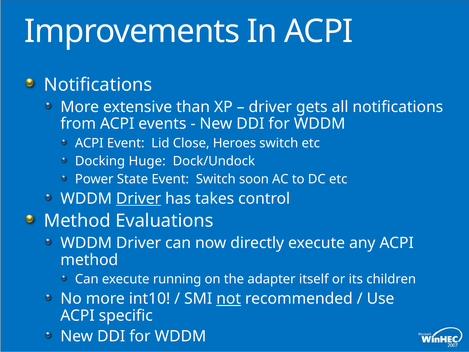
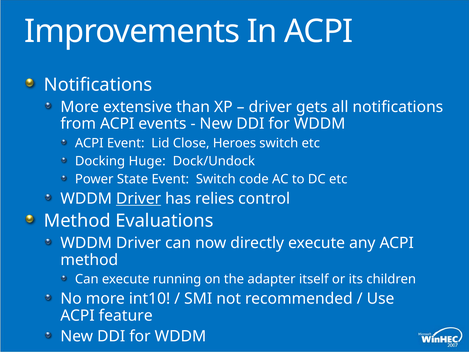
soon: soon -> code (254, 179)
takes: takes -> relies (215, 198)
not underline: present -> none (229, 299)
specific: specific -> feature (126, 315)
